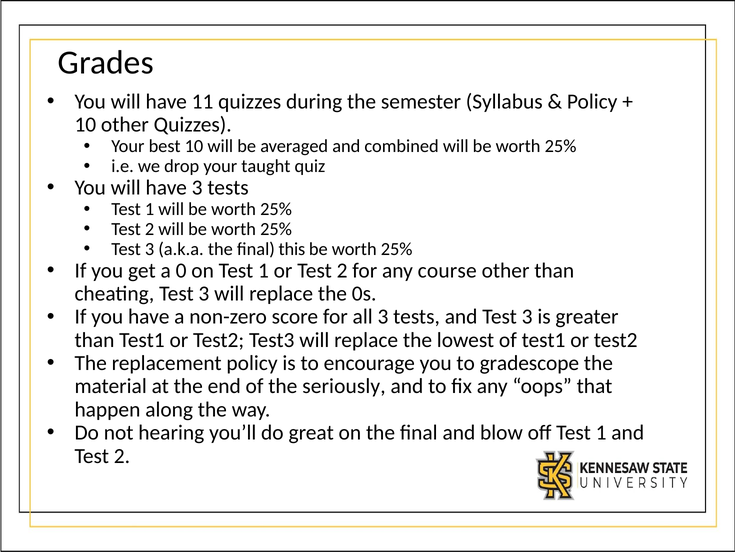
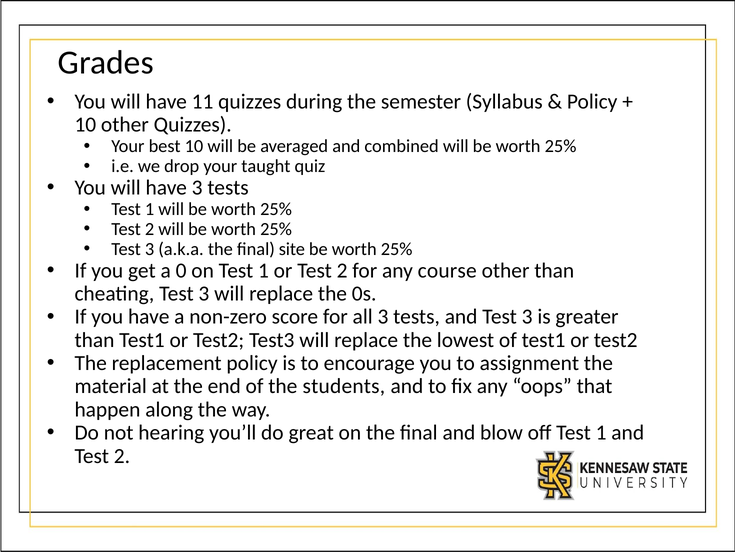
this: this -> site (292, 249)
gradescope: gradescope -> assignment (529, 363)
seriously: seriously -> students (344, 386)
